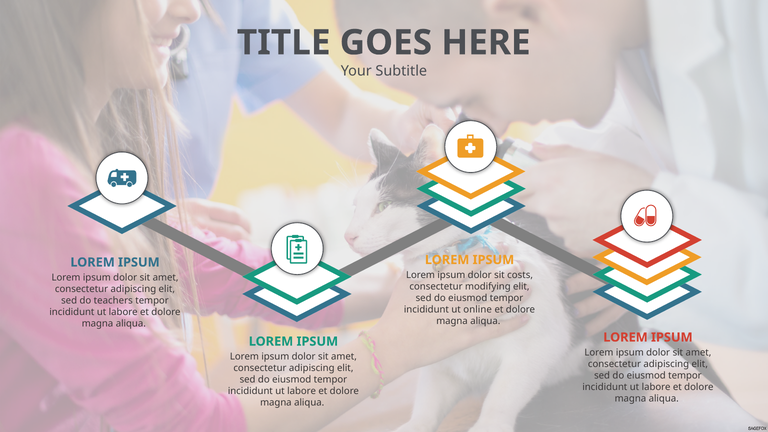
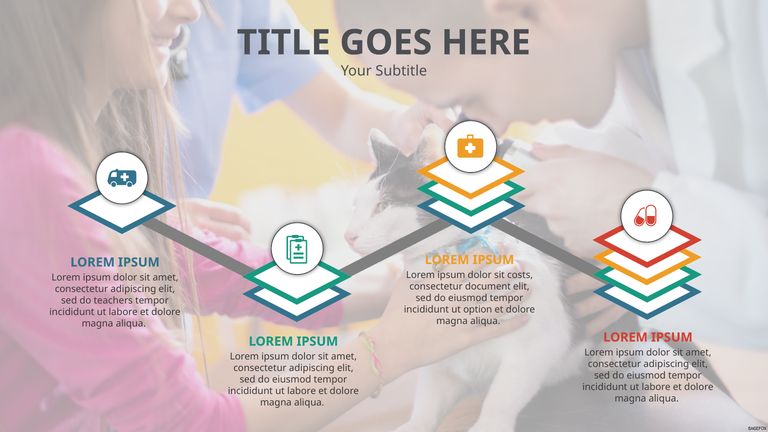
modifying: modifying -> document (488, 287)
online: online -> option (478, 310)
